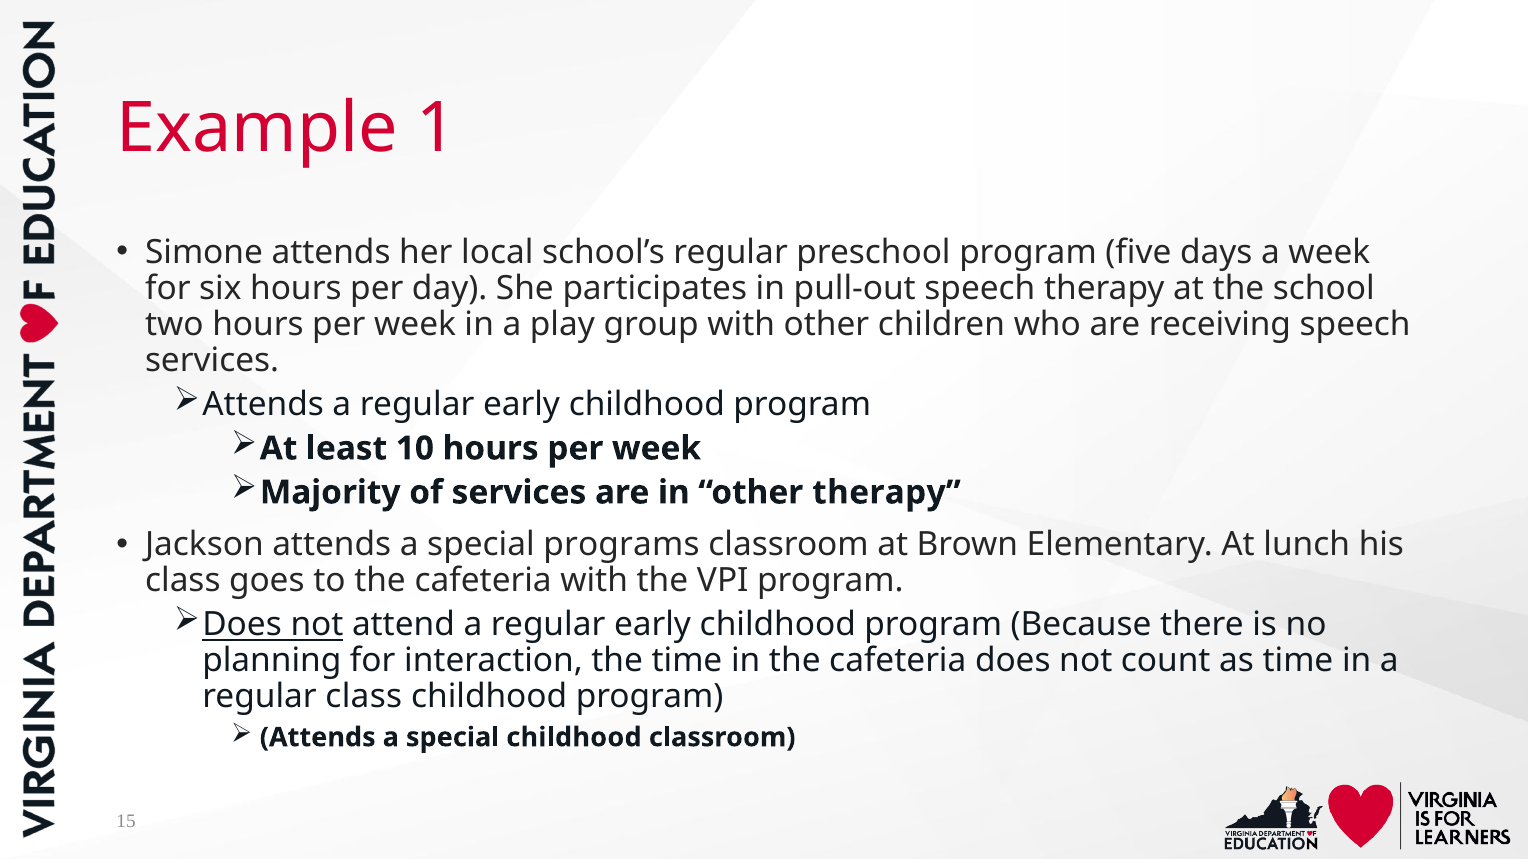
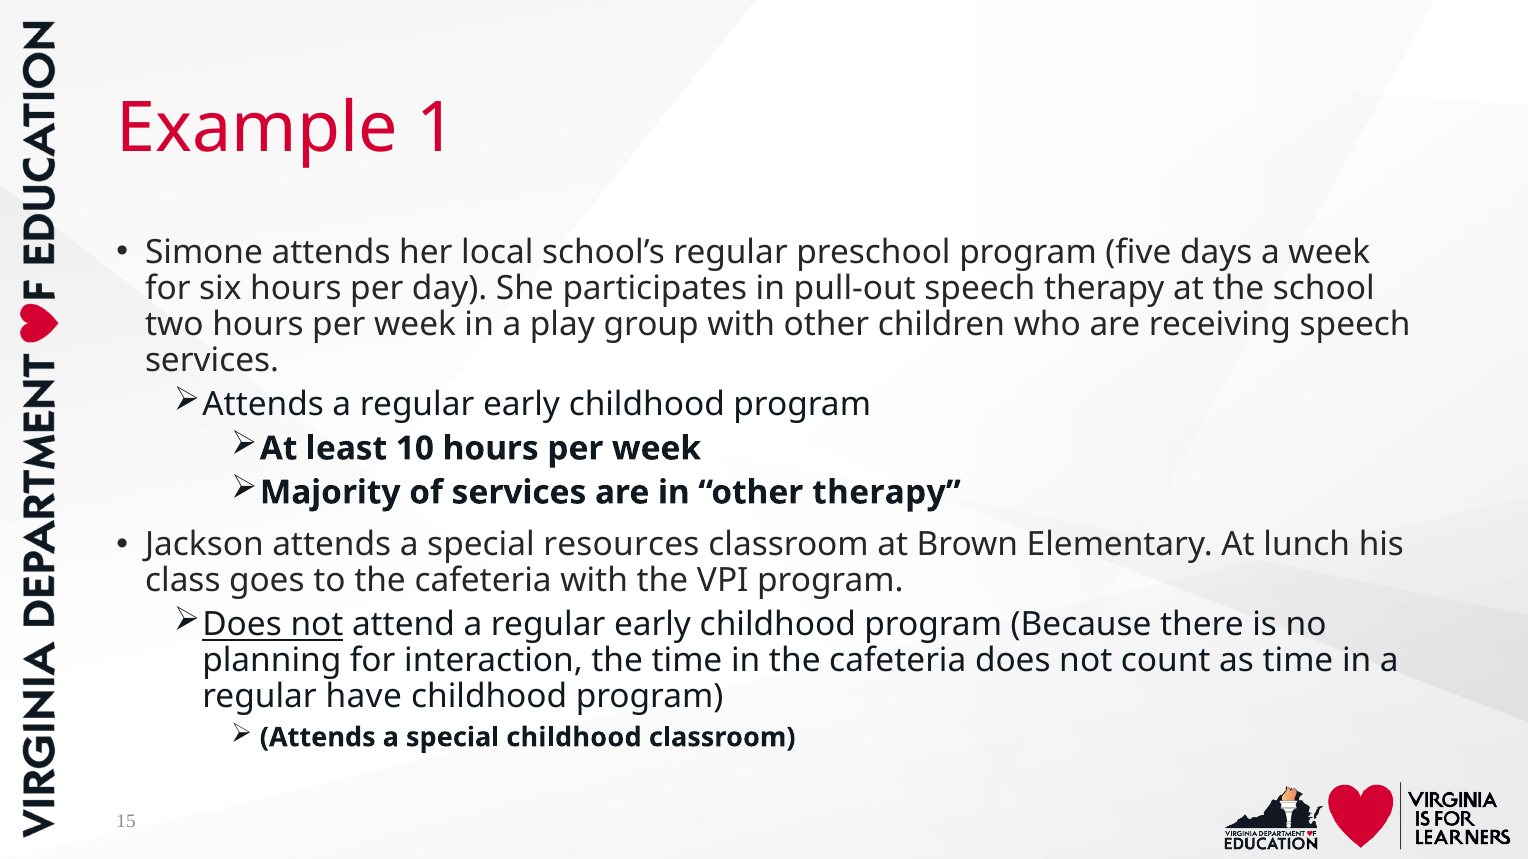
programs: programs -> resources (621, 545)
regular class: class -> have (364, 697)
